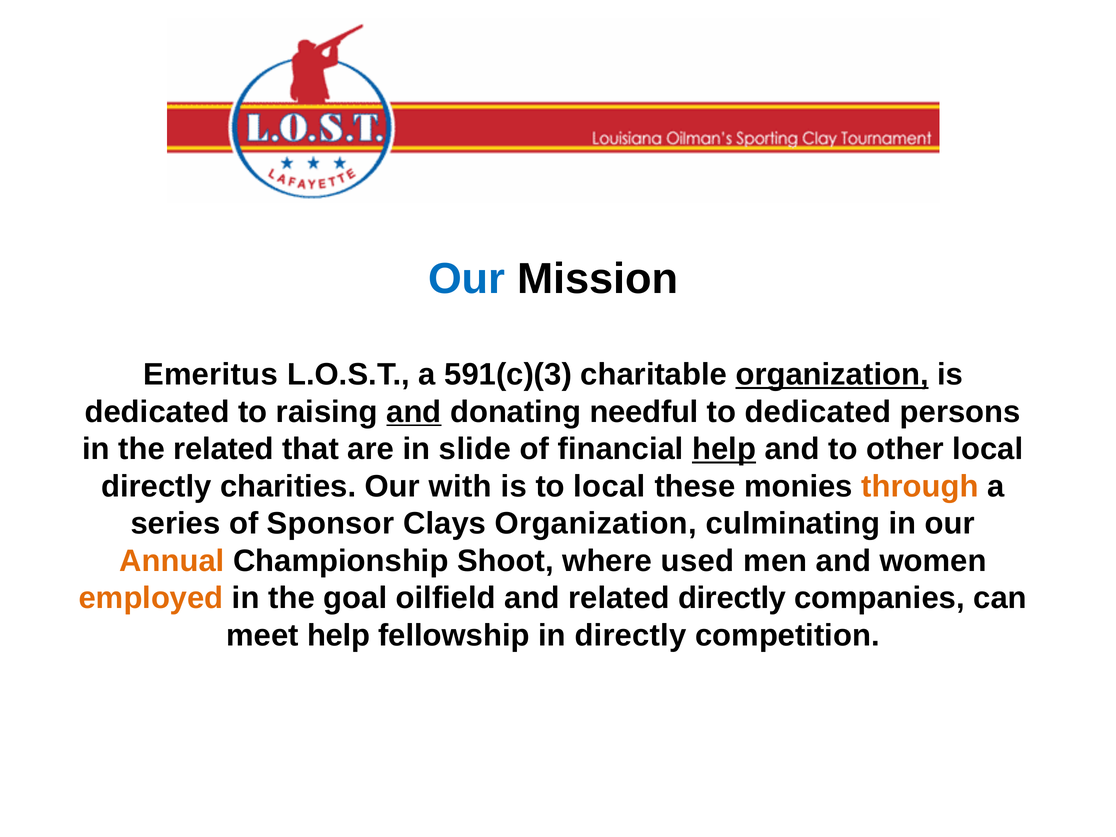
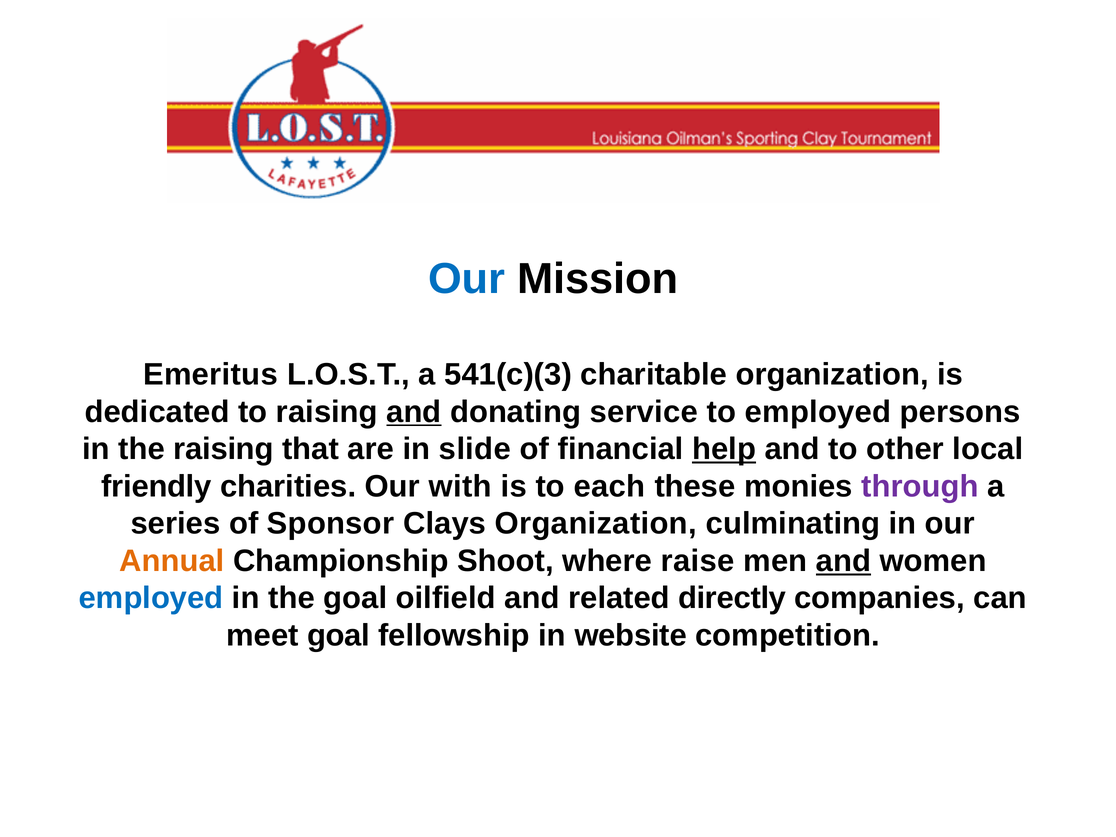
591(c)(3: 591(c)(3 -> 541(c)(3 (508, 375)
organization underline: present -> none (832, 375)
needful: needful -> service (644, 412)
to dedicated: dedicated -> employed (818, 412)
the related: related -> raising (224, 449)
directly: directly -> friendly (156, 486)
to local: local -> each (609, 486)
through colour: orange -> purple (920, 486)
used: used -> raise (698, 561)
and underline: none -> present (843, 561)
employed colour: orange -> blue (151, 598)
meet help: help -> goal (339, 636)
in directly: directly -> website (631, 636)
